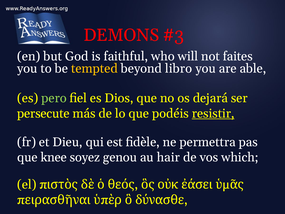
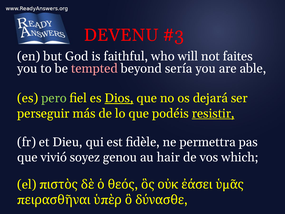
DEMONS: DEMONS -> DEVENU (121, 35)
tempted colour: yellow -> pink (94, 68)
libro: libro -> sería (179, 68)
Dios underline: none -> present (119, 98)
persecute: persecute -> perseguir (43, 113)
knee: knee -> vivió (54, 157)
